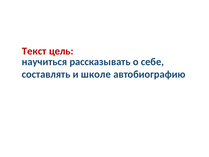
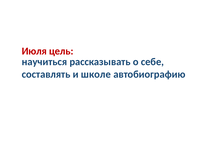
Текст: Текст -> Июля (34, 51)
